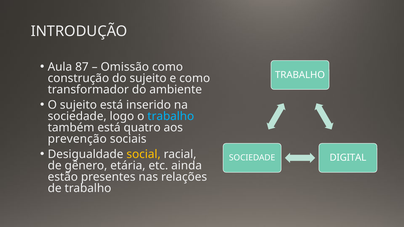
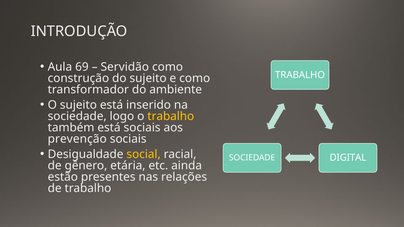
87: 87 -> 69 (82, 67)
Omissão: Omissão -> Servidão (125, 67)
trabalho colour: light blue -> yellow (171, 116)
está quatro: quatro -> sociais (142, 128)
